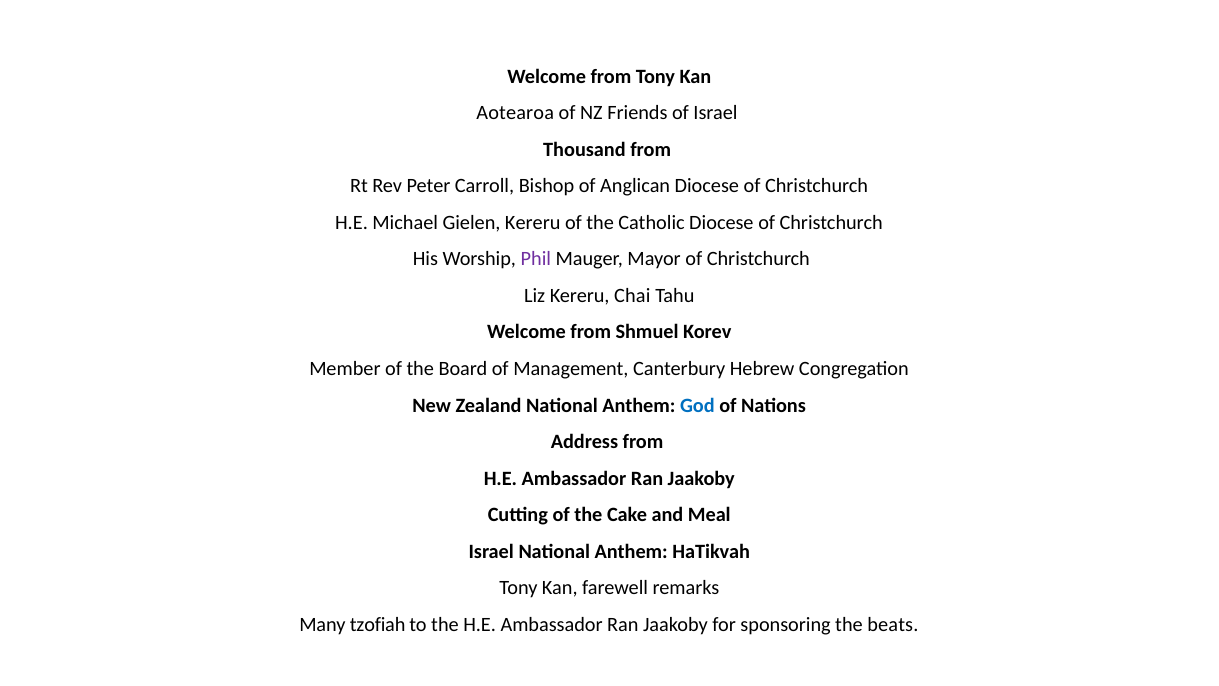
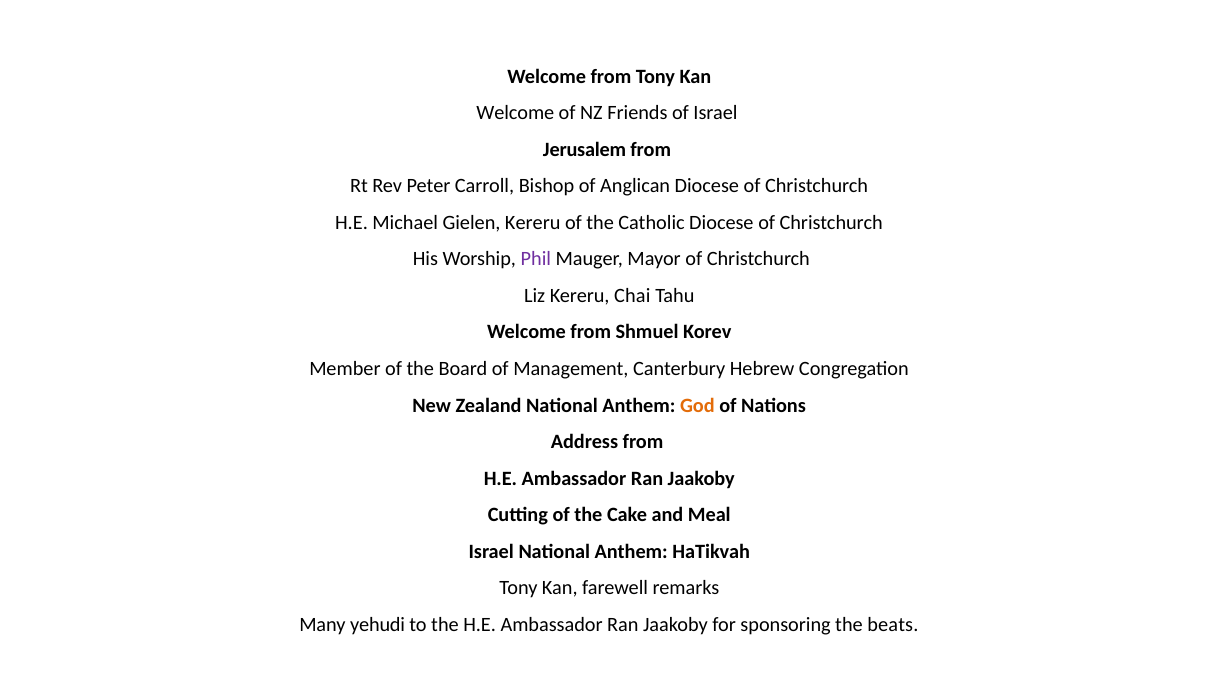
Aotearoa: Aotearoa -> Welcome (515, 113)
Thousand: Thousand -> Jerusalem (585, 149)
God colour: blue -> orange (697, 405)
tzofiah: tzofiah -> yehudi (378, 624)
